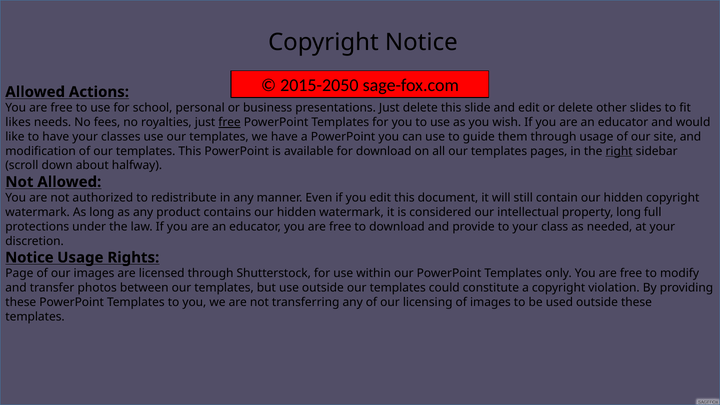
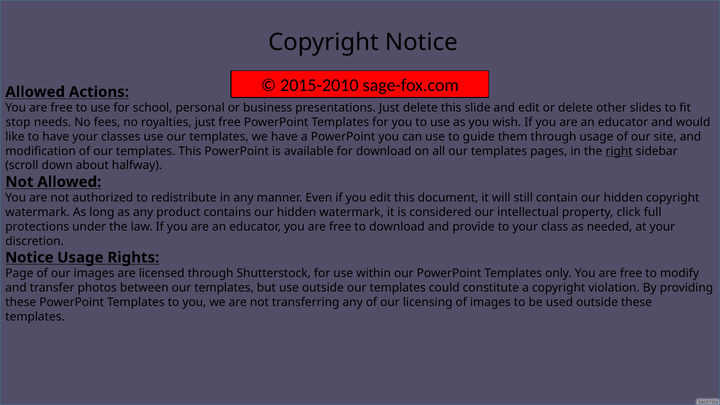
2015-2050: 2015-2050 -> 2015-2010 (319, 85)
likes: likes -> stop (18, 122)
free underline: present -> none (230, 122)
property long: long -> click (629, 212)
